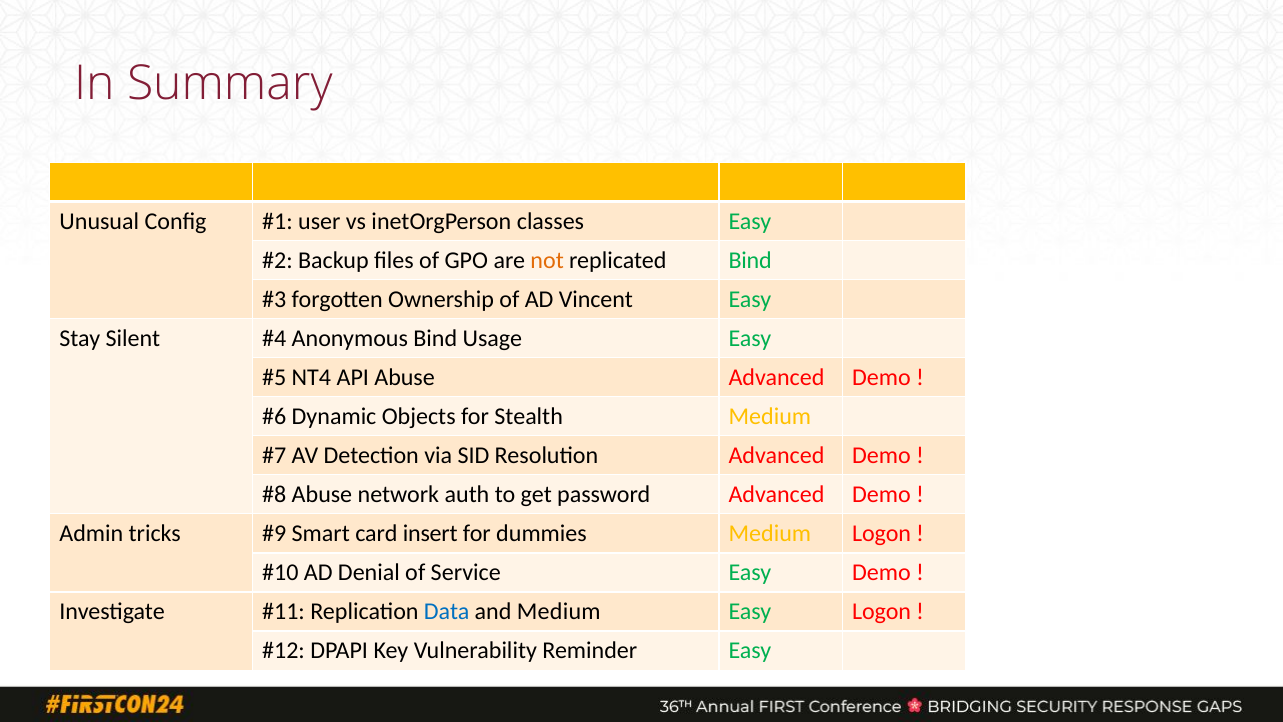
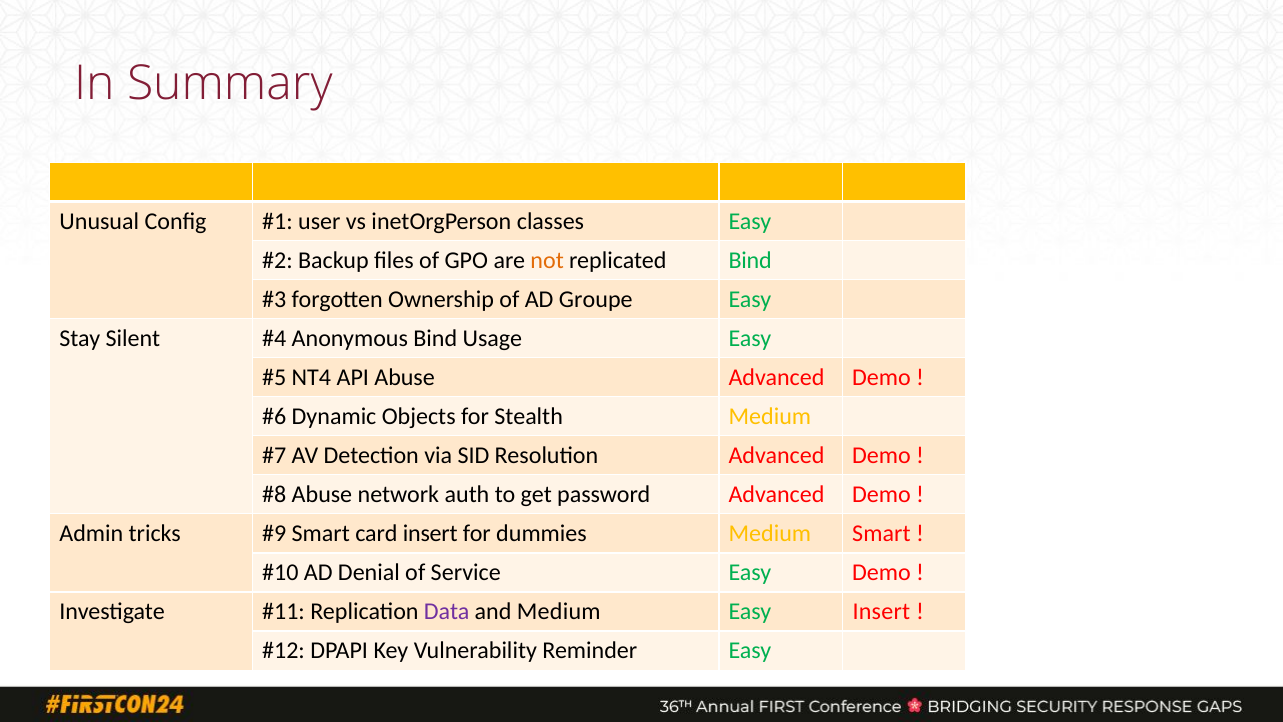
Vincent: Vincent -> Groupe (596, 299)
Medium Logon: Logon -> Smart (881, 533)
Data colour: blue -> purple (447, 612)
Easy Logon: Logon -> Insert (881, 612)
